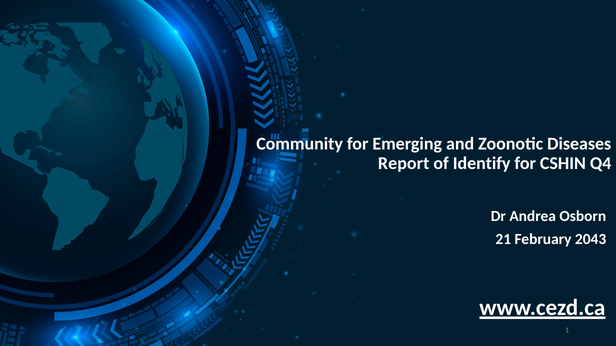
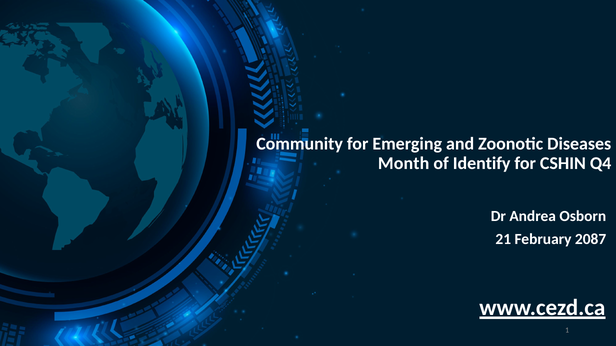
Report: Report -> Month (404, 163)
2043: 2043 -> 2087 (591, 240)
